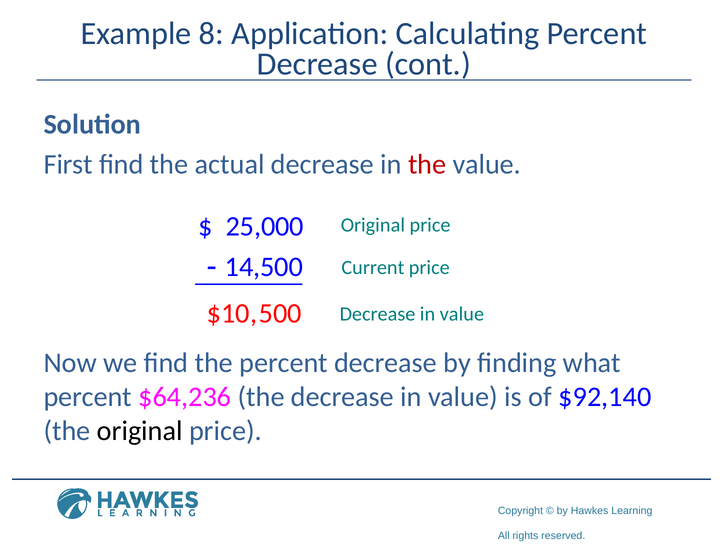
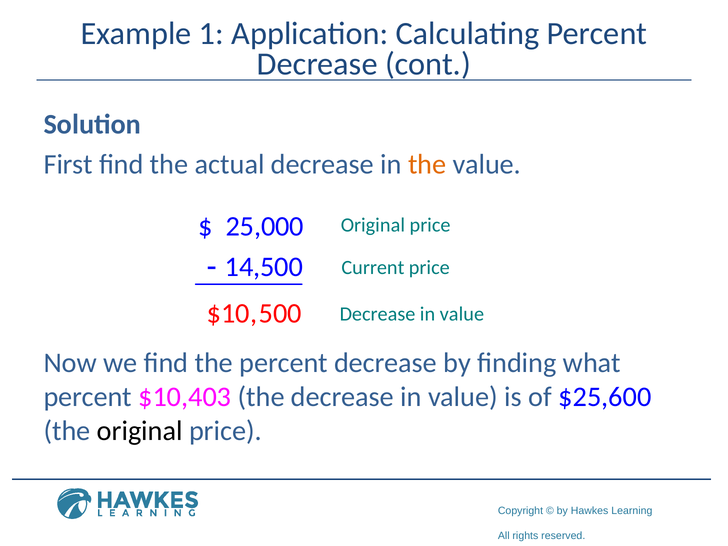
8: 8 -> 1 (211, 34)
the colour: red -> orange (427, 165)
$64,236: $64,236 -> $10,403 (185, 397)
$92,140: $92,140 -> $25,600 (605, 397)
